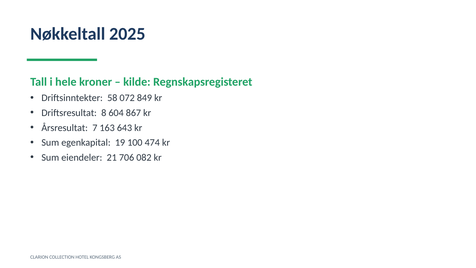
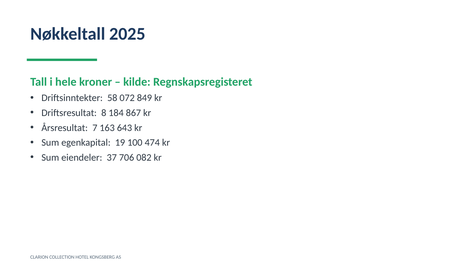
604: 604 -> 184 (116, 113)
21: 21 -> 37 (112, 157)
